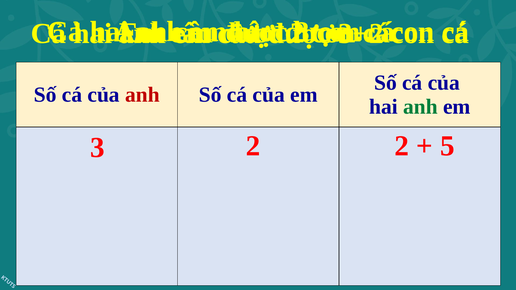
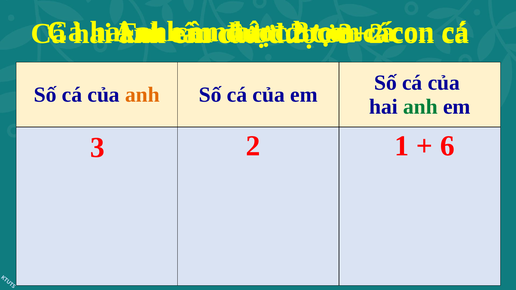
anh colour: red -> orange (142, 95)
2 2: 2 -> 1 (402, 146)
5: 5 -> 6 (447, 146)
